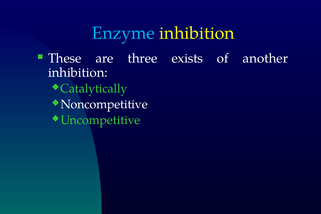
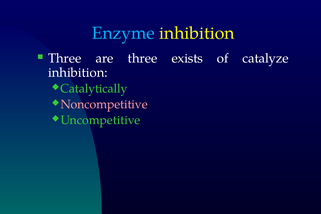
These: These -> Three (65, 58)
another: another -> catalyze (266, 58)
Noncompetitive colour: white -> pink (104, 104)
